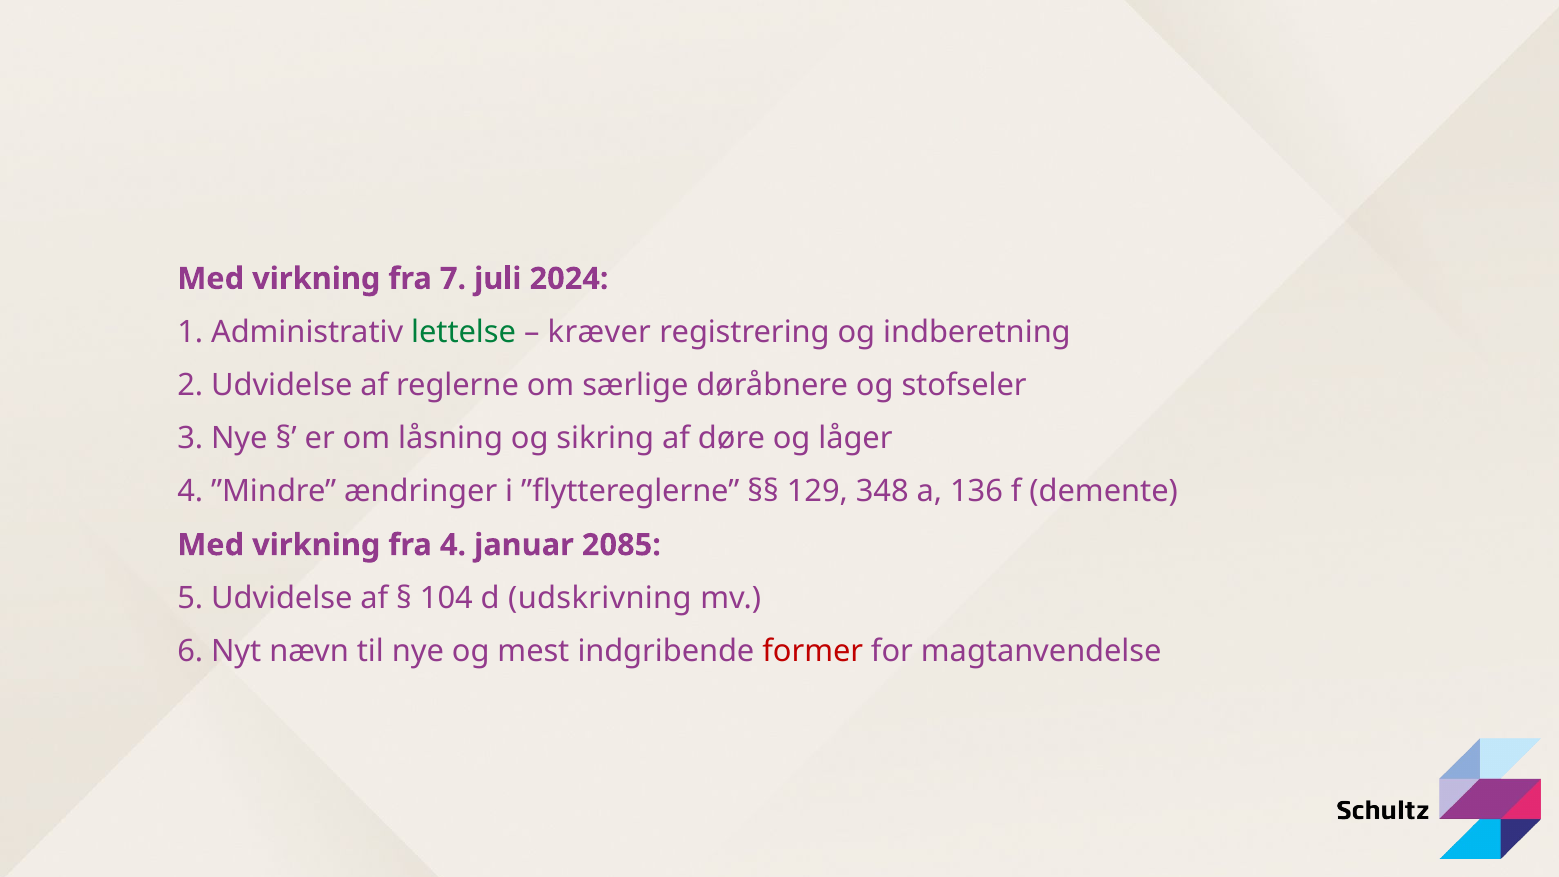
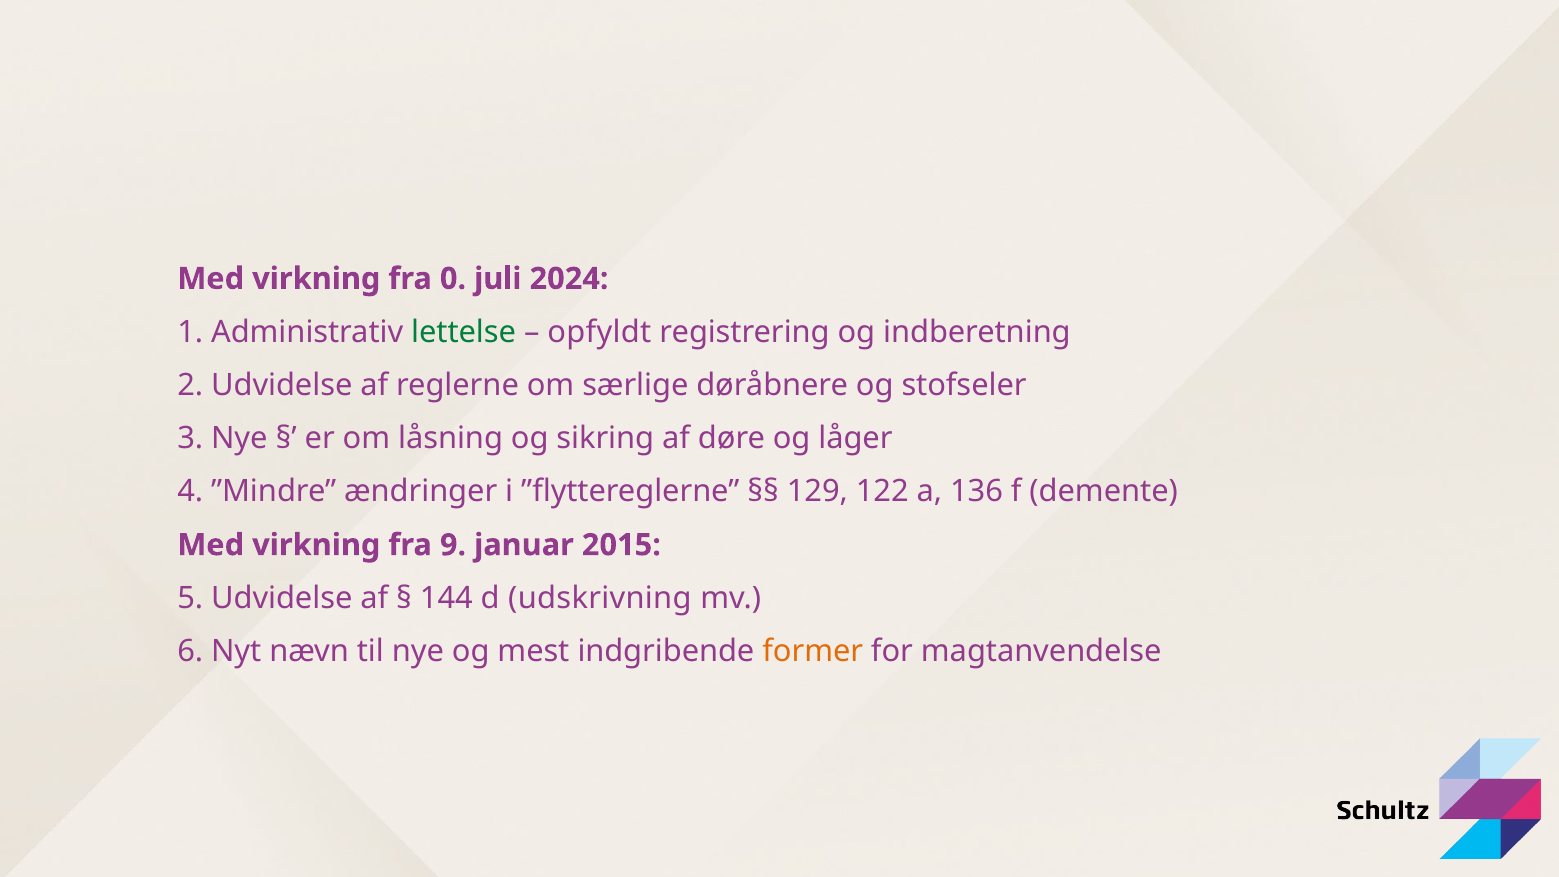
7: 7 -> 0 (453, 279)
kræver: kræver -> opfyldt (599, 332)
348: 348 -> 122 (882, 492)
fra 4: 4 -> 9 (453, 545)
2085: 2085 -> 2015 (621, 545)
104: 104 -> 144 (446, 598)
former colour: red -> orange (813, 652)
